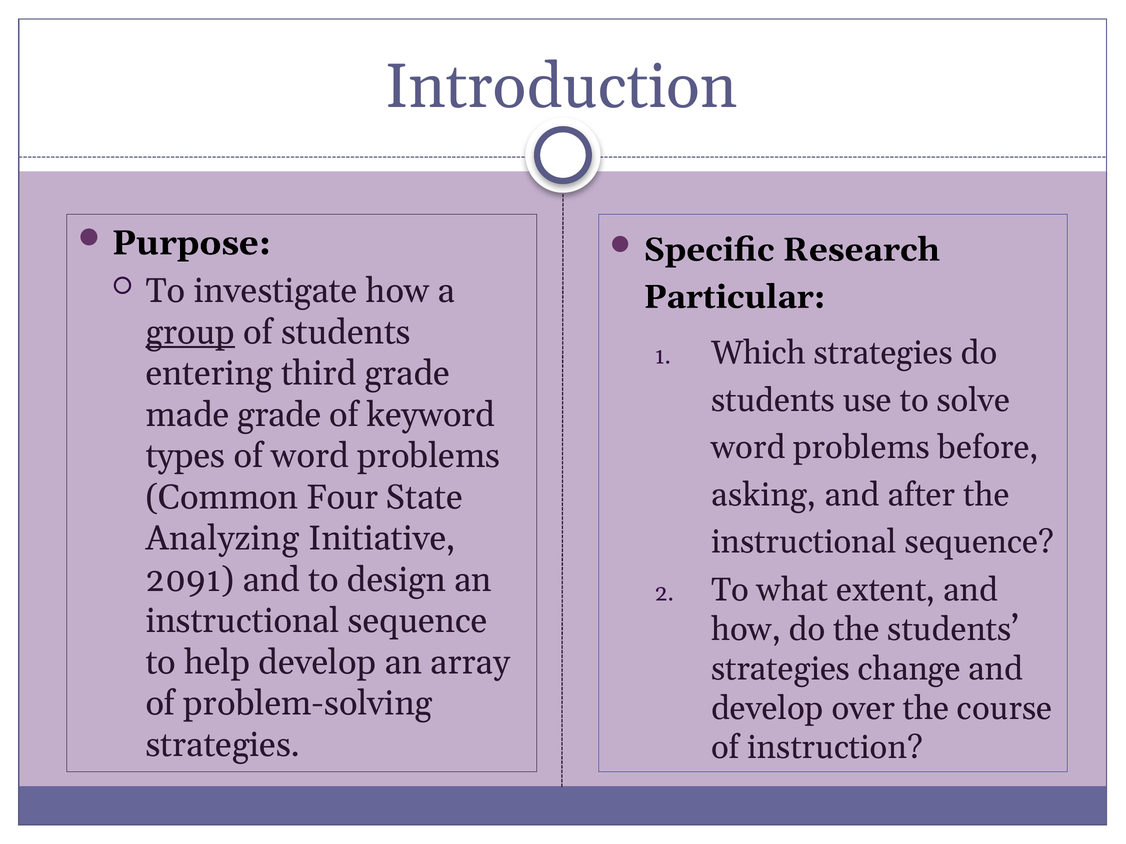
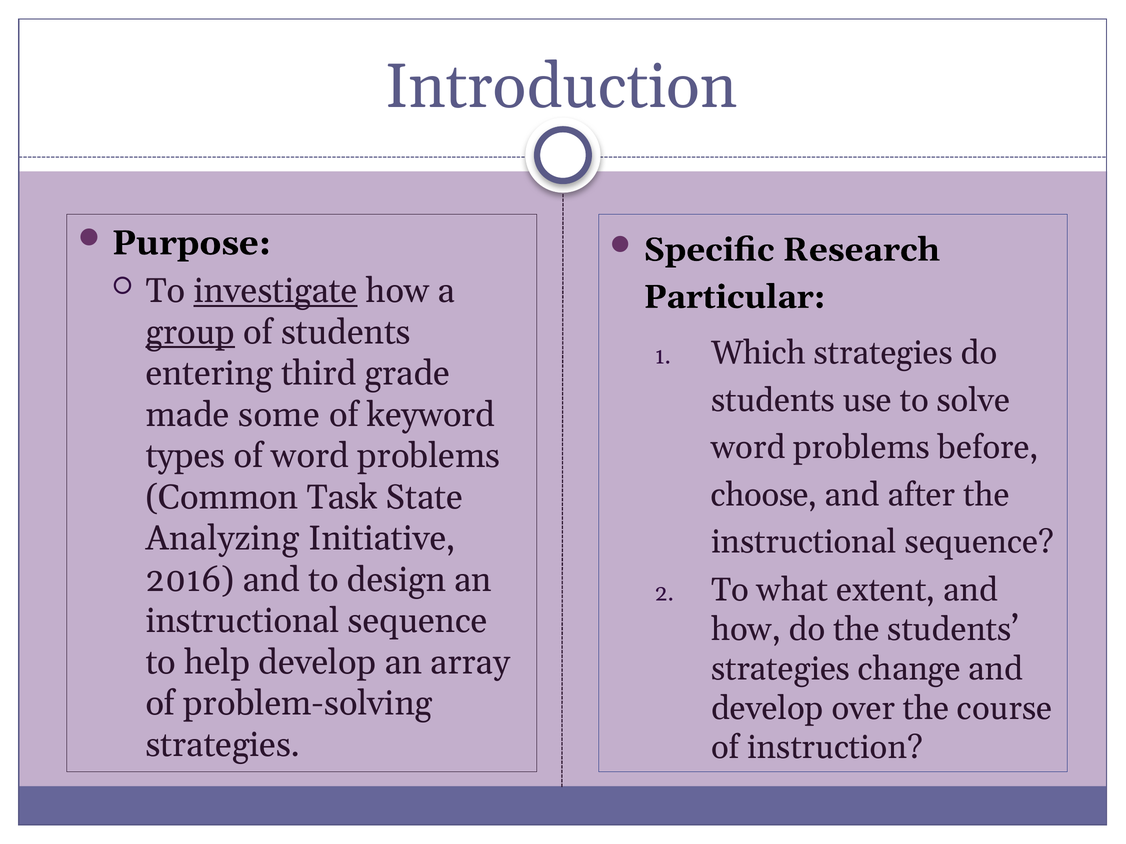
investigate underline: none -> present (276, 291)
made grade: grade -> some (279, 415)
asking: asking -> choose (764, 495)
Four: Four -> Task (342, 498)
2091: 2091 -> 2016 (190, 580)
